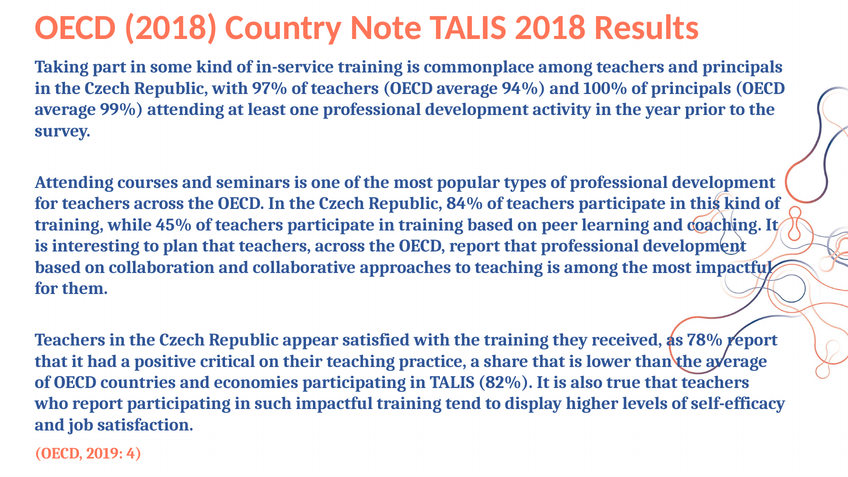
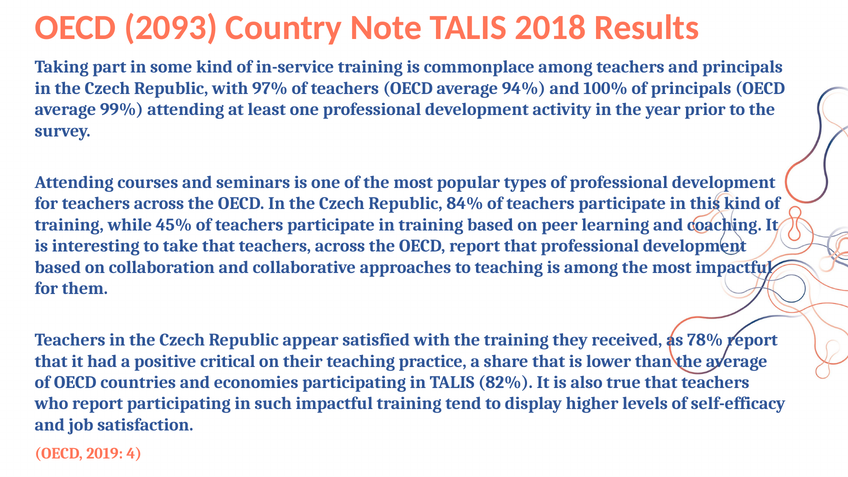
OECD 2018: 2018 -> 2093 (171, 28)
plan: plan -> take (181, 246)
